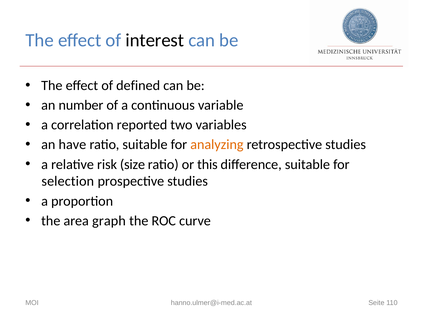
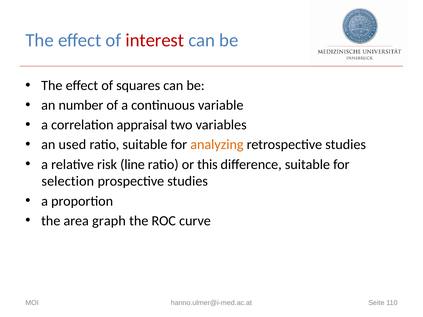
interest colour: black -> red (155, 40)
defined: defined -> squares (138, 86)
reported: reported -> appraisal (142, 125)
have: have -> used (72, 145)
size: size -> line (132, 165)
